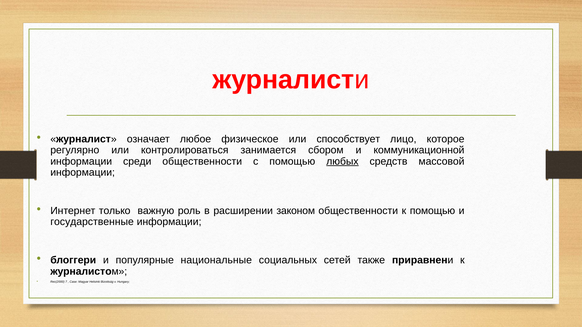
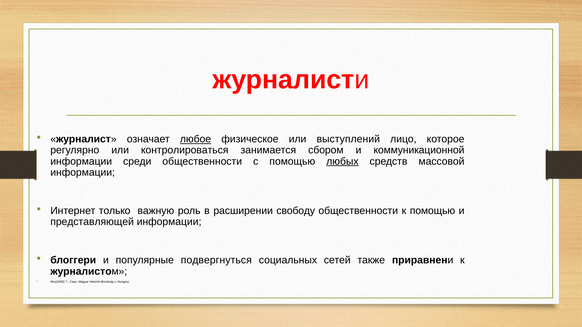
любое underline: none -> present (196, 139)
способствует: способствует -> выступлений (348, 139)
законом: законом -> свободу (296, 211)
государственные: государственные -> представляющей (92, 222)
национальные: национальные -> подвергнуться (216, 260)
